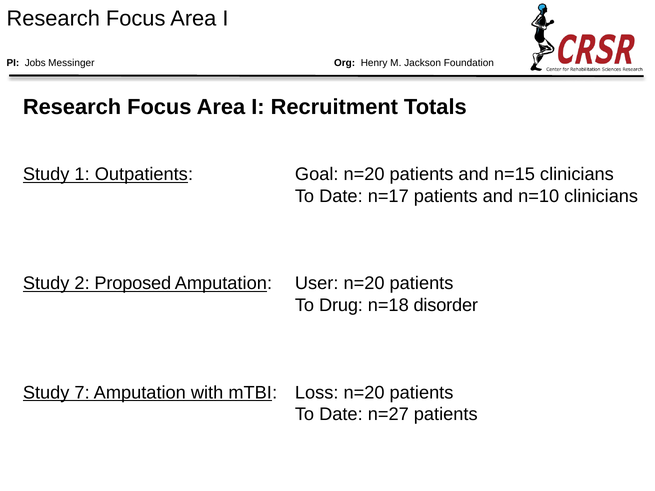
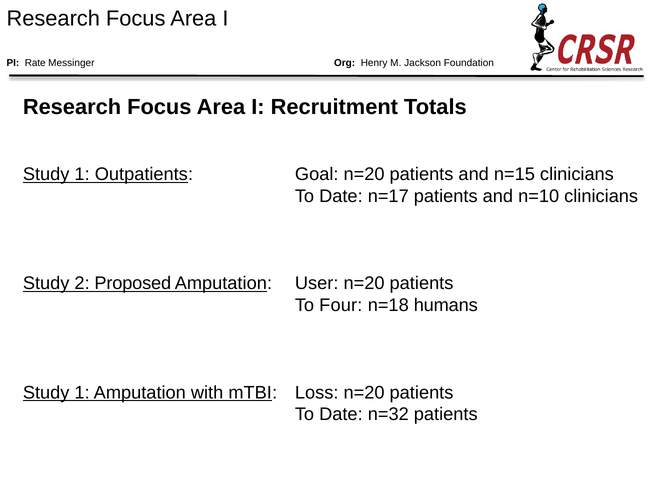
Jobs: Jobs -> Rate (35, 63)
Drug: Drug -> Four (341, 305)
disorder: disorder -> humans (446, 305)
7: 7 -> 1 (82, 393)
n=27: n=27 -> n=32 (388, 415)
